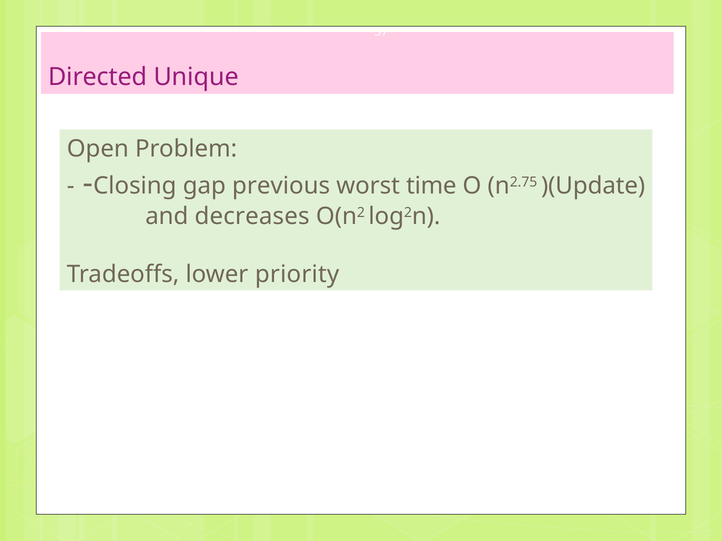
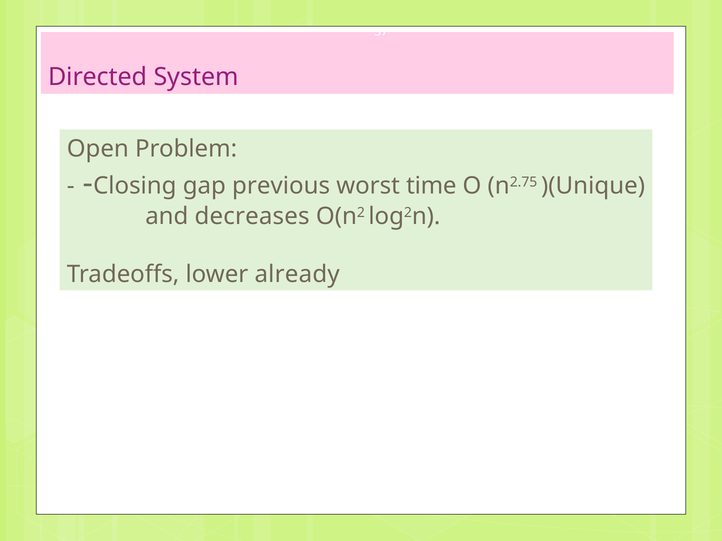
Unique: Unique -> System (196, 77)
)(Update: )(Update -> )(Unique (593, 186)
priority: priority -> already (297, 274)
